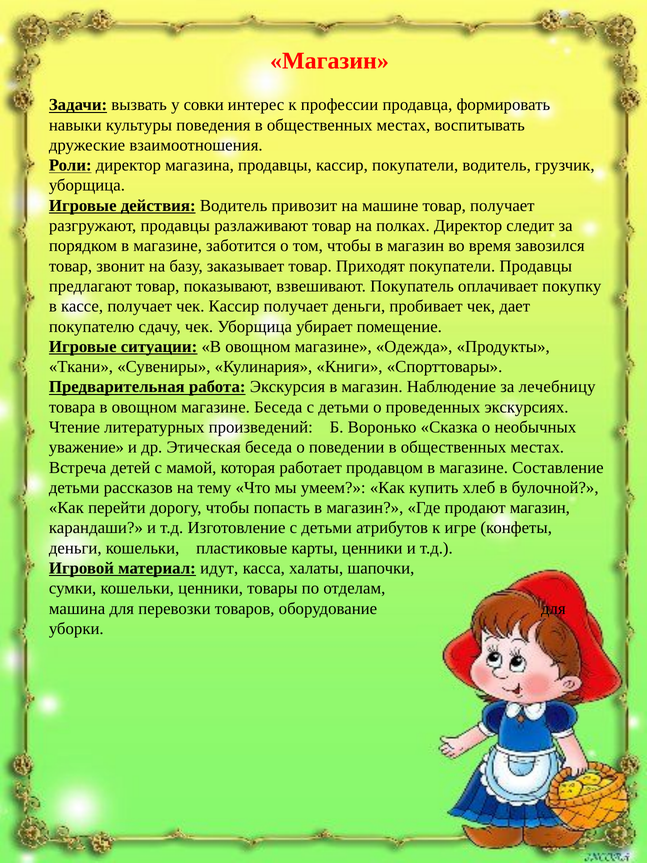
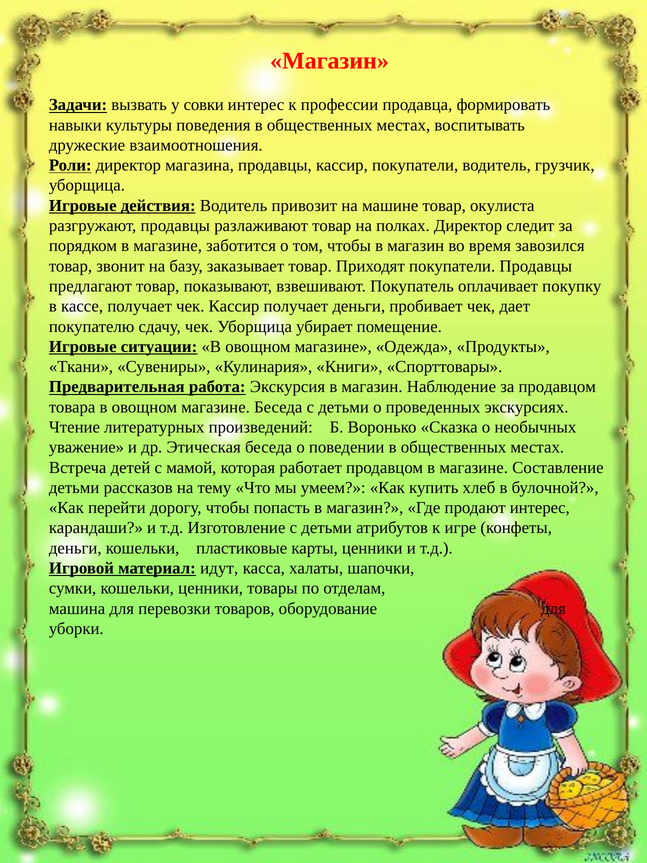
товар получает: получает -> окулиста (502, 206)
за лечебницу: лечебницу -> продавцом (557, 387)
продают магазин: магазин -> интерес (540, 508)
